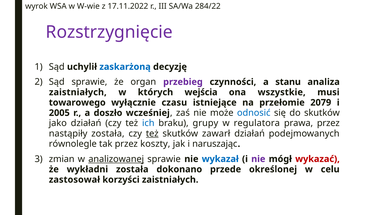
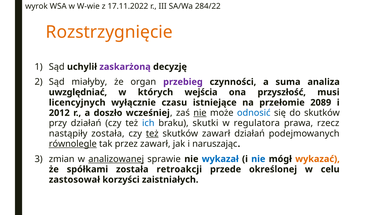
Rozstrzygnięcie colour: purple -> orange (109, 32)
zaskarżoną colour: blue -> purple (125, 67)
Sąd sprawie: sprawie -> miałyby (89, 82)
stanu: stanu -> suma (288, 82)
zaistniałych: zaistniałych -> uwzględniać (78, 92)
wszystkie: wszystkie -> przyszłość (282, 92)
towarowego: towarowego -> licencyjnych (77, 102)
2079: 2079 -> 2089 (321, 102)
2005: 2005 -> 2012 (59, 113)
nie underline: none -> present (200, 113)
jako: jako -> przy (58, 123)
grupy: grupy -> skutki (205, 123)
prawa przez: przez -> rzecz (328, 123)
równolegle underline: none -> present (73, 143)
przez koszty: koszty -> zawarł (155, 143)
nie colour: purple -> blue (258, 158)
wykazać colour: red -> orange (318, 158)
wykładni: wykładni -> spółkami (87, 169)
dokonano: dokonano -> retroakcji (179, 169)
